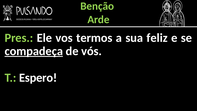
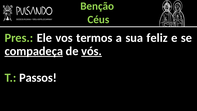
Arde: Arde -> Céus (98, 19)
vós underline: none -> present (92, 51)
Espero: Espero -> Passos (38, 78)
